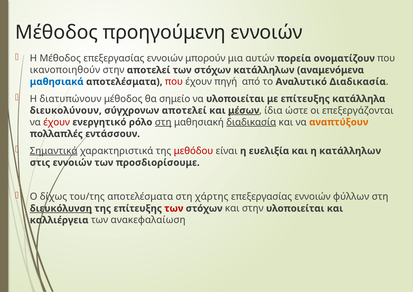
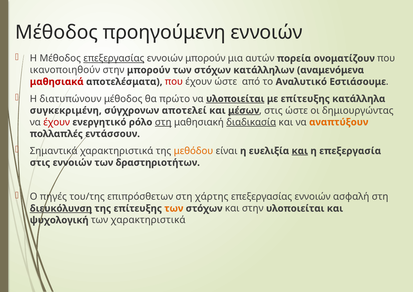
επεξεργασίας underline: none -> present (114, 58)
στην αποτελεί: αποτελεί -> μπορούν (149, 70)
μαθησιακά colour: blue -> red (57, 82)
έχουν πηγή: πηγή -> ώστε (226, 82)
Αναλυτικό Διαδικασία: Διαδικασία -> Εστιάσουμε (358, 82)
σημείο: σημείο -> πρώτο (175, 99)
υλοποιείται underline: none -> present (235, 99)
διευκολύνουν: διευκολύνουν -> συγκεκριμένη (66, 111)
ίδια: ίδια -> στις (273, 111)
επεξεργάζονται: επεξεργάζονται -> δημιουργώντας (358, 111)
Σημαντικά underline: present -> none (54, 151)
μεθόδου colour: red -> orange (193, 151)
και underline: none -> present (300, 151)
η κατάλληλων: κατάλληλων -> επεξεργασία (350, 151)
προσδιορίσουμε: προσδιορίσουμε -> δραστηριοτήτων (158, 163)
δίχως: δίχως -> πηγές (53, 197)
του/της αποτελέσματα: αποτελέσματα -> επιπρόσθετων (140, 197)
φύλλων: φύλλων -> ασφαλή (351, 197)
των colour: red -> orange (174, 209)
καλλιέργεια: καλλιέργεια -> ψυχολογική (59, 220)
των ανακεφαλαίωση: ανακεφαλαίωση -> χαρακτηριστικά (148, 220)
